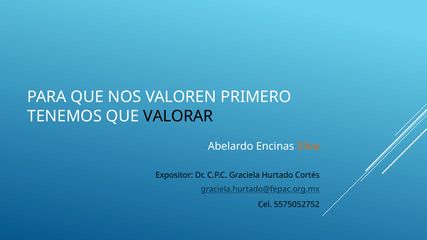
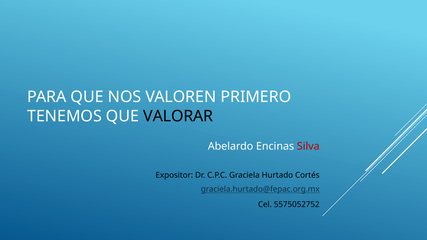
Silva colour: orange -> red (308, 146)
